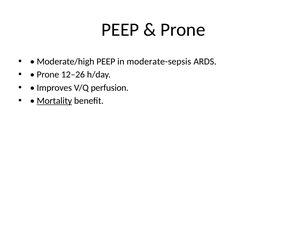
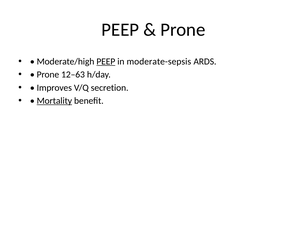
PEEP underline: none -> present (106, 62)
12–26: 12–26 -> 12–63 (73, 75)
perfusion: perfusion -> secretion (110, 88)
